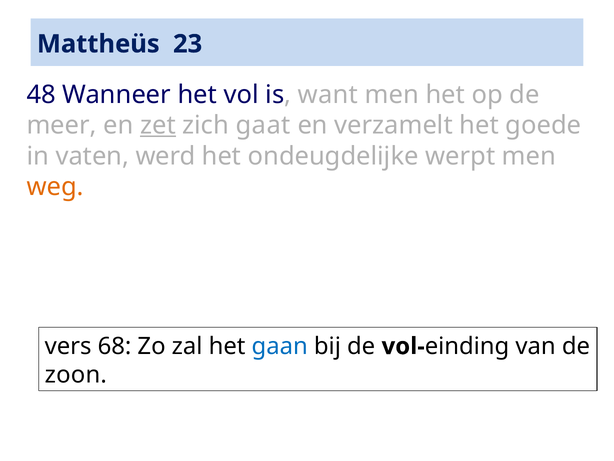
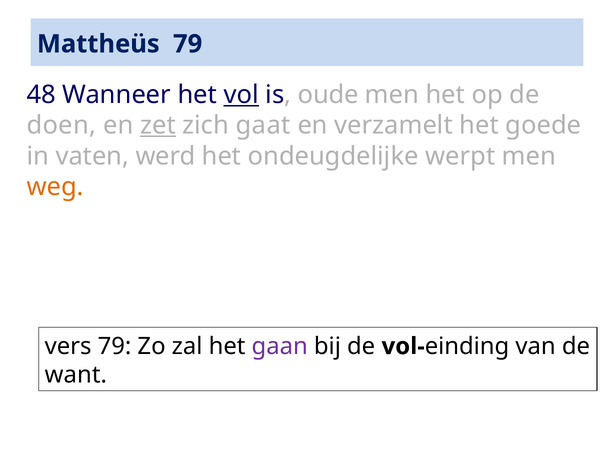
Mattheüs 23: 23 -> 79 (188, 44)
vol underline: none -> present (241, 95)
want: want -> oude (328, 95)
meer: meer -> doen (61, 125)
vers 68: 68 -> 79 (115, 346)
gaan colour: blue -> purple (280, 346)
zoon: zoon -> want (76, 375)
